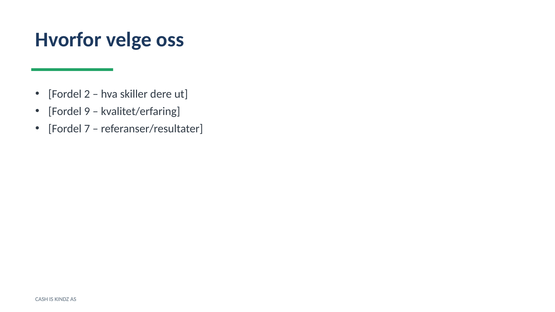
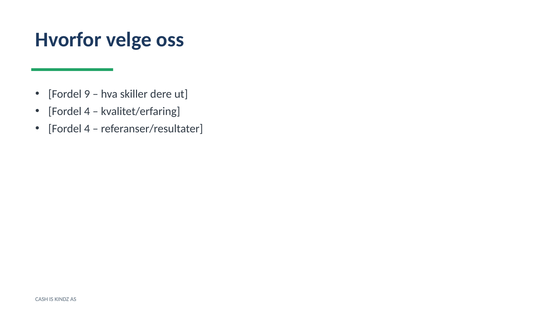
2: 2 -> 9 (87, 94)
9: 9 -> 4 (87, 111)
7: 7 -> 4 (87, 129)
